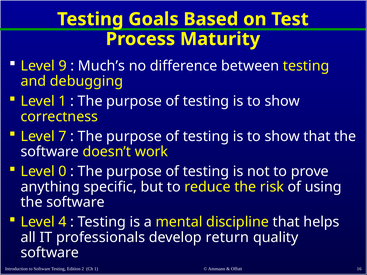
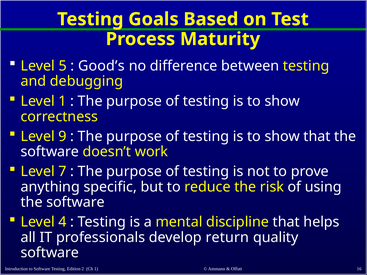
9: 9 -> 5 (63, 66)
Much’s: Much’s -> Good’s (101, 66)
7: 7 -> 9 (62, 136)
0: 0 -> 7 (62, 172)
